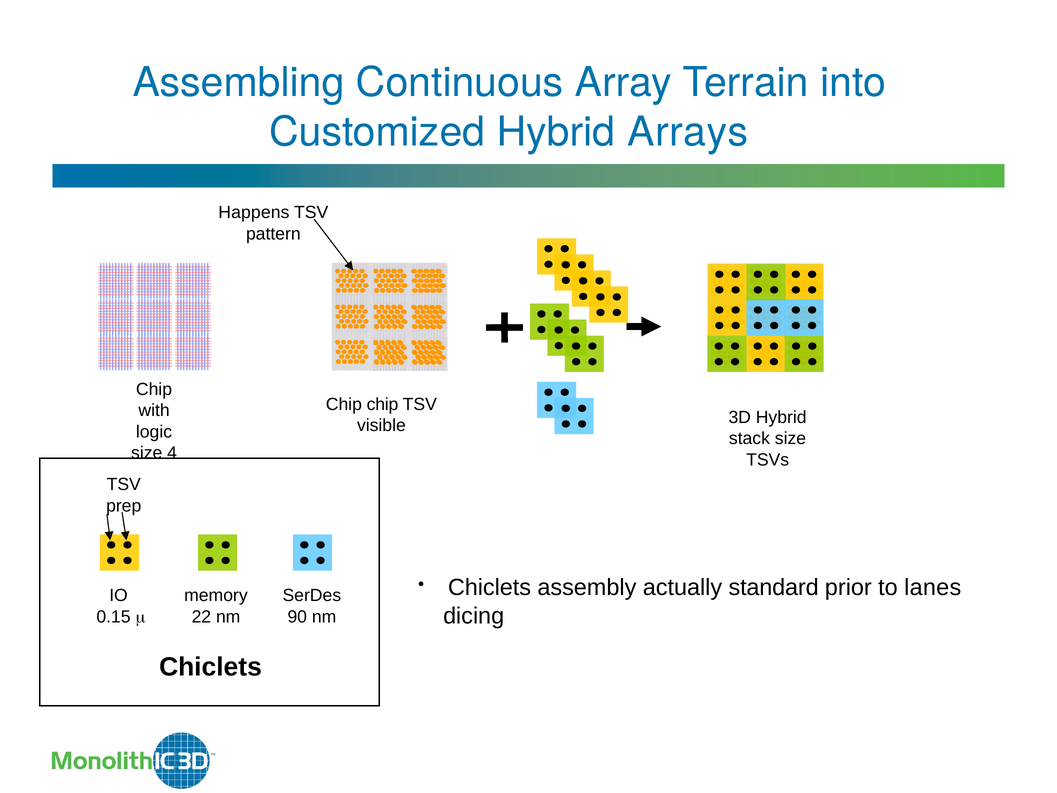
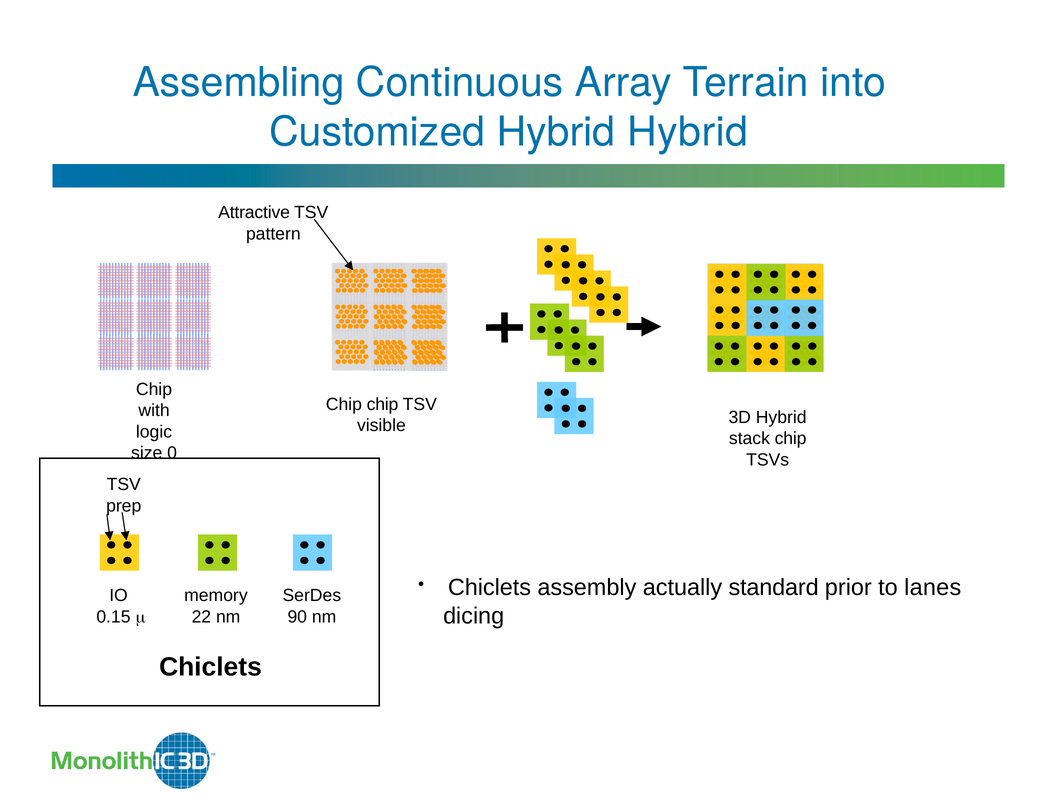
Hybrid Arrays: Arrays -> Hybrid (688, 132)
Happens: Happens -> Attractive (254, 213)
stack size: size -> chip (791, 438)
4: 4 -> 0 (172, 453)
